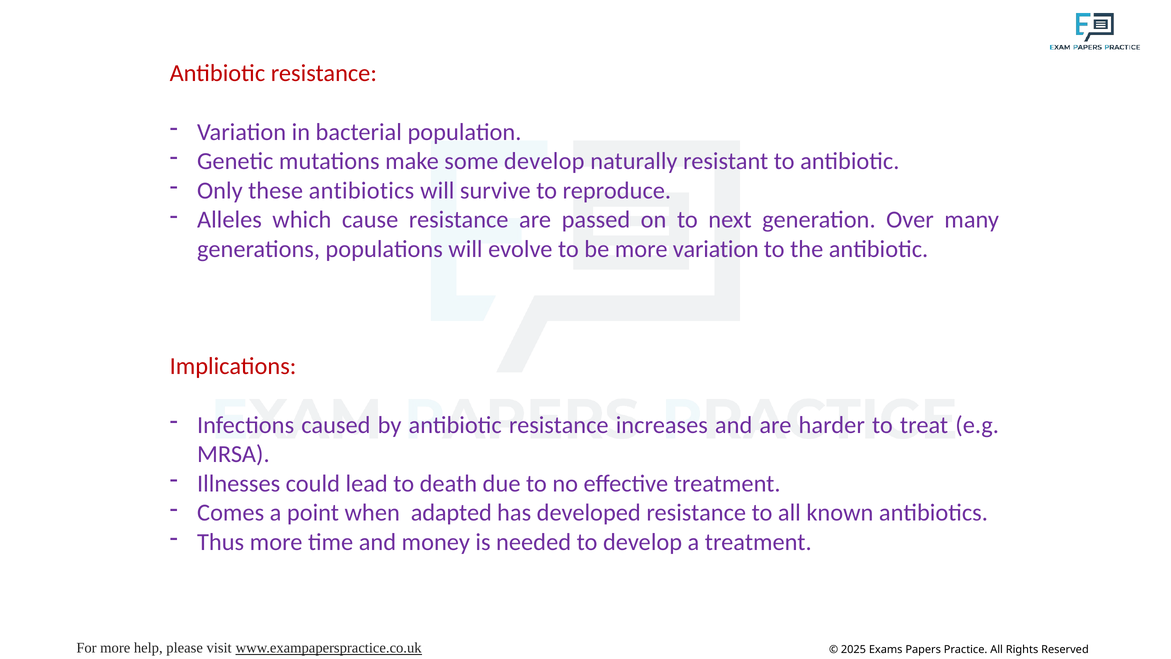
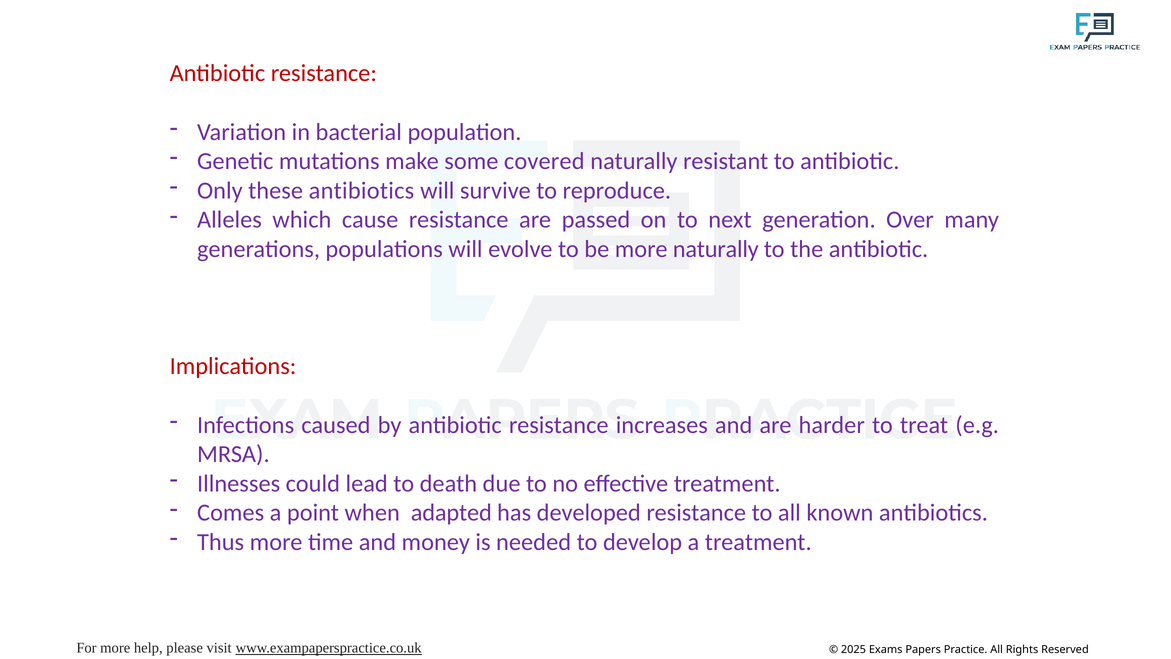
some develop: develop -> covered (544, 161)
more variation: variation -> naturally (716, 249)
